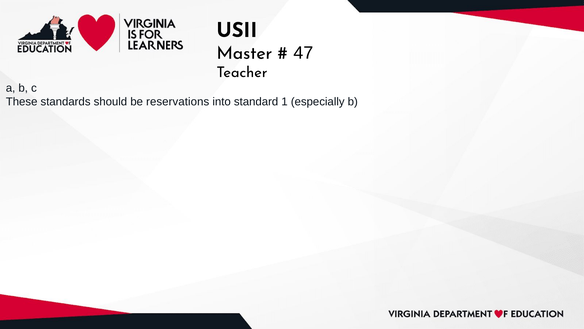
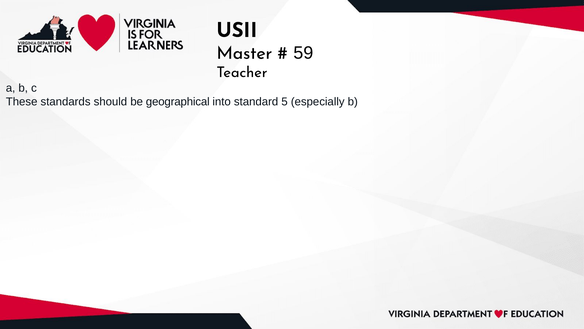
47: 47 -> 59 (303, 53)
reservations: reservations -> geographical (178, 102)
1: 1 -> 5 (285, 102)
